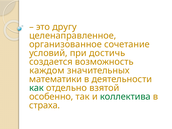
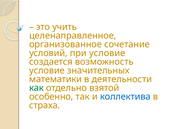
другу: другу -> учить (65, 27)
при достичь: достичь -> условие (107, 53)
каждом: каждом -> условие (47, 70)
коллектива colour: green -> blue (125, 97)
